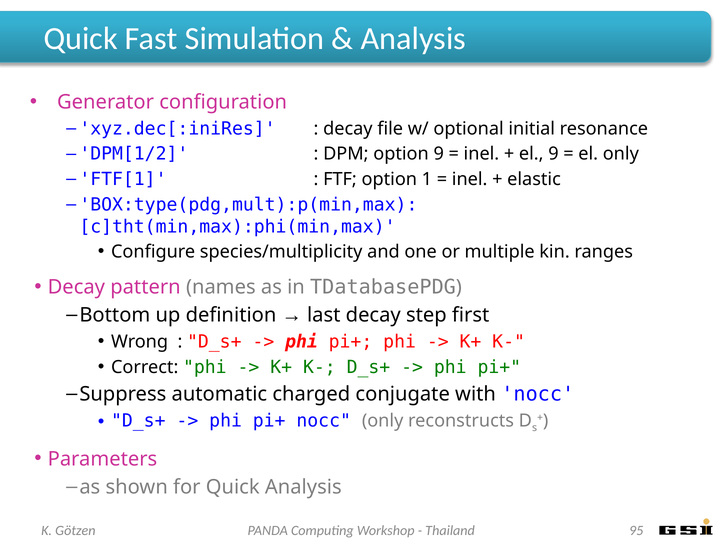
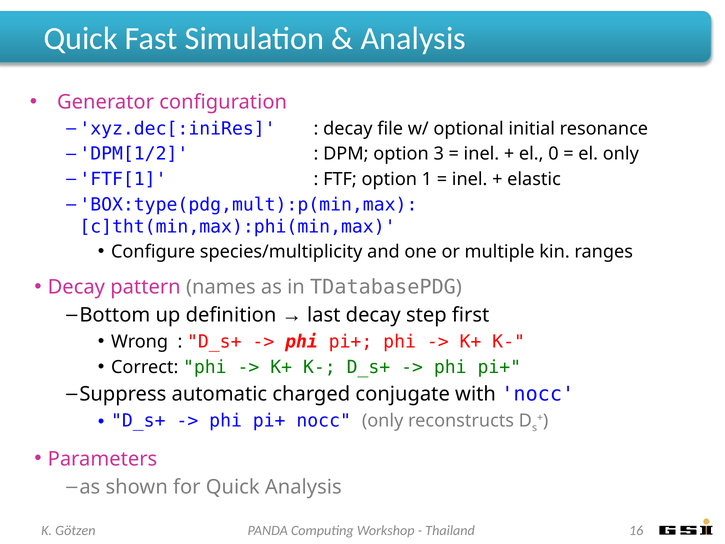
option 9: 9 -> 3 (439, 154)
el 9: 9 -> 0 (554, 154)
95: 95 -> 16 (636, 530)
